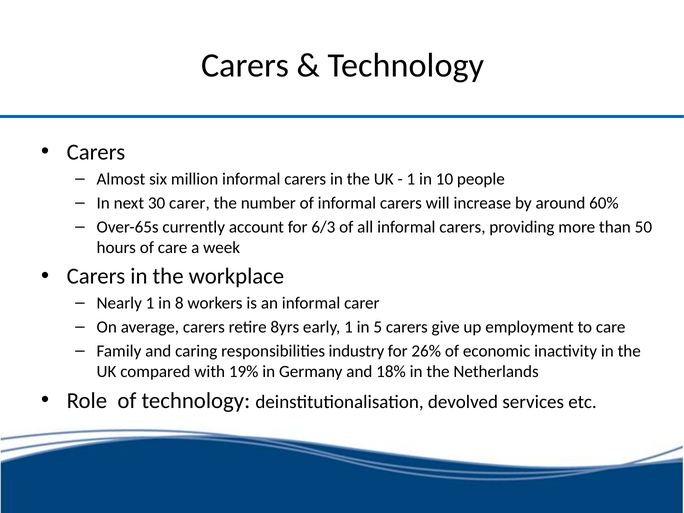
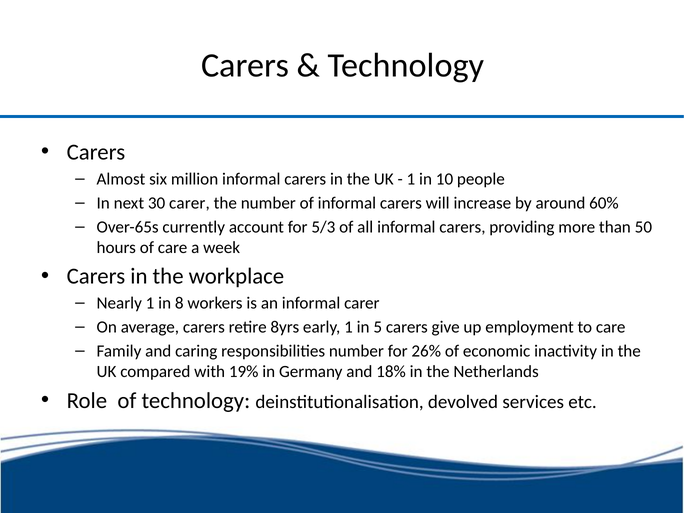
6/3: 6/3 -> 5/3 (323, 227)
responsibilities industry: industry -> number (356, 351)
